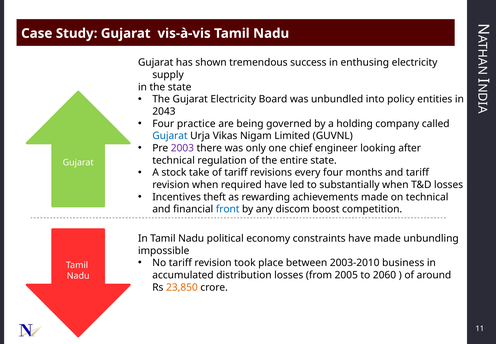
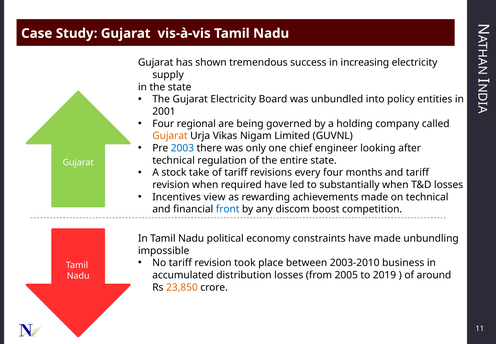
enthusing: enthusing -> increasing (365, 62)
2043: 2043 -> 2001 (164, 111)
practice: practice -> regional (196, 123)
Gujarat colour: blue -> orange (170, 136)
2003 colour: purple -> blue (182, 148)
theft: theft -> view (215, 197)
2060: 2060 -> 2019 (384, 275)
